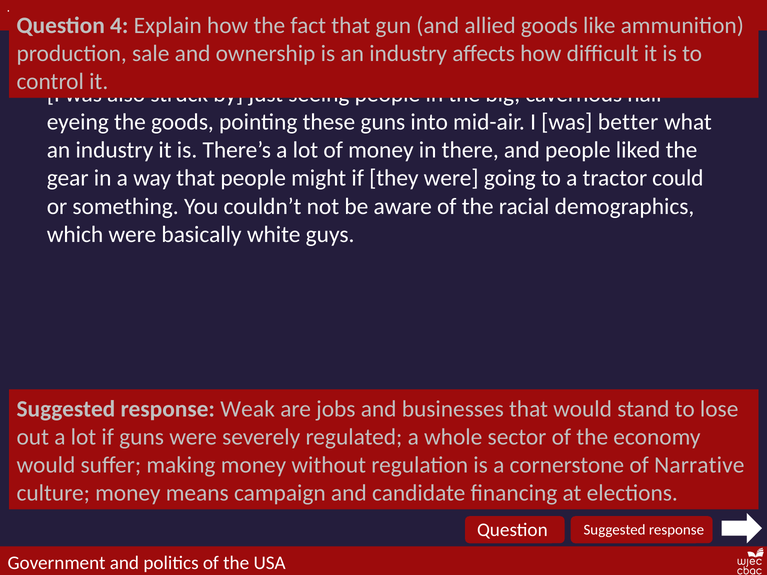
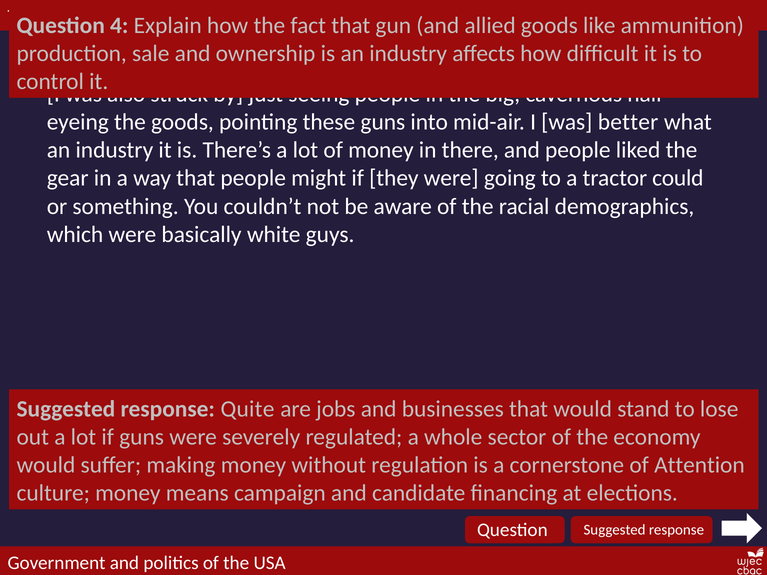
Weak: Weak -> Quite (248, 409)
Narrative: Narrative -> Attention (699, 465)
